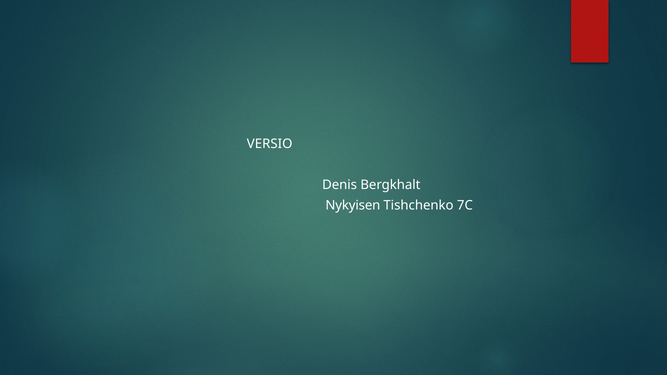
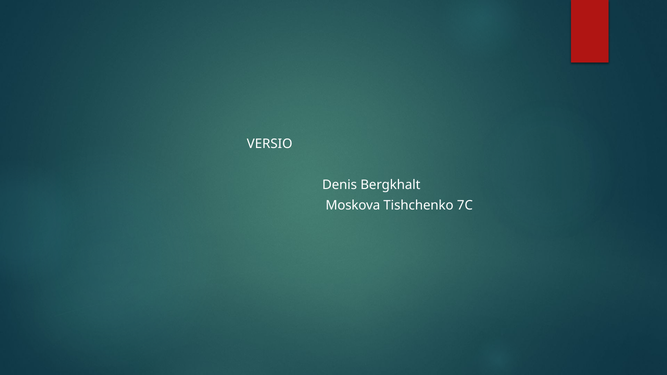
Nykyisen: Nykyisen -> Moskova (353, 206)
